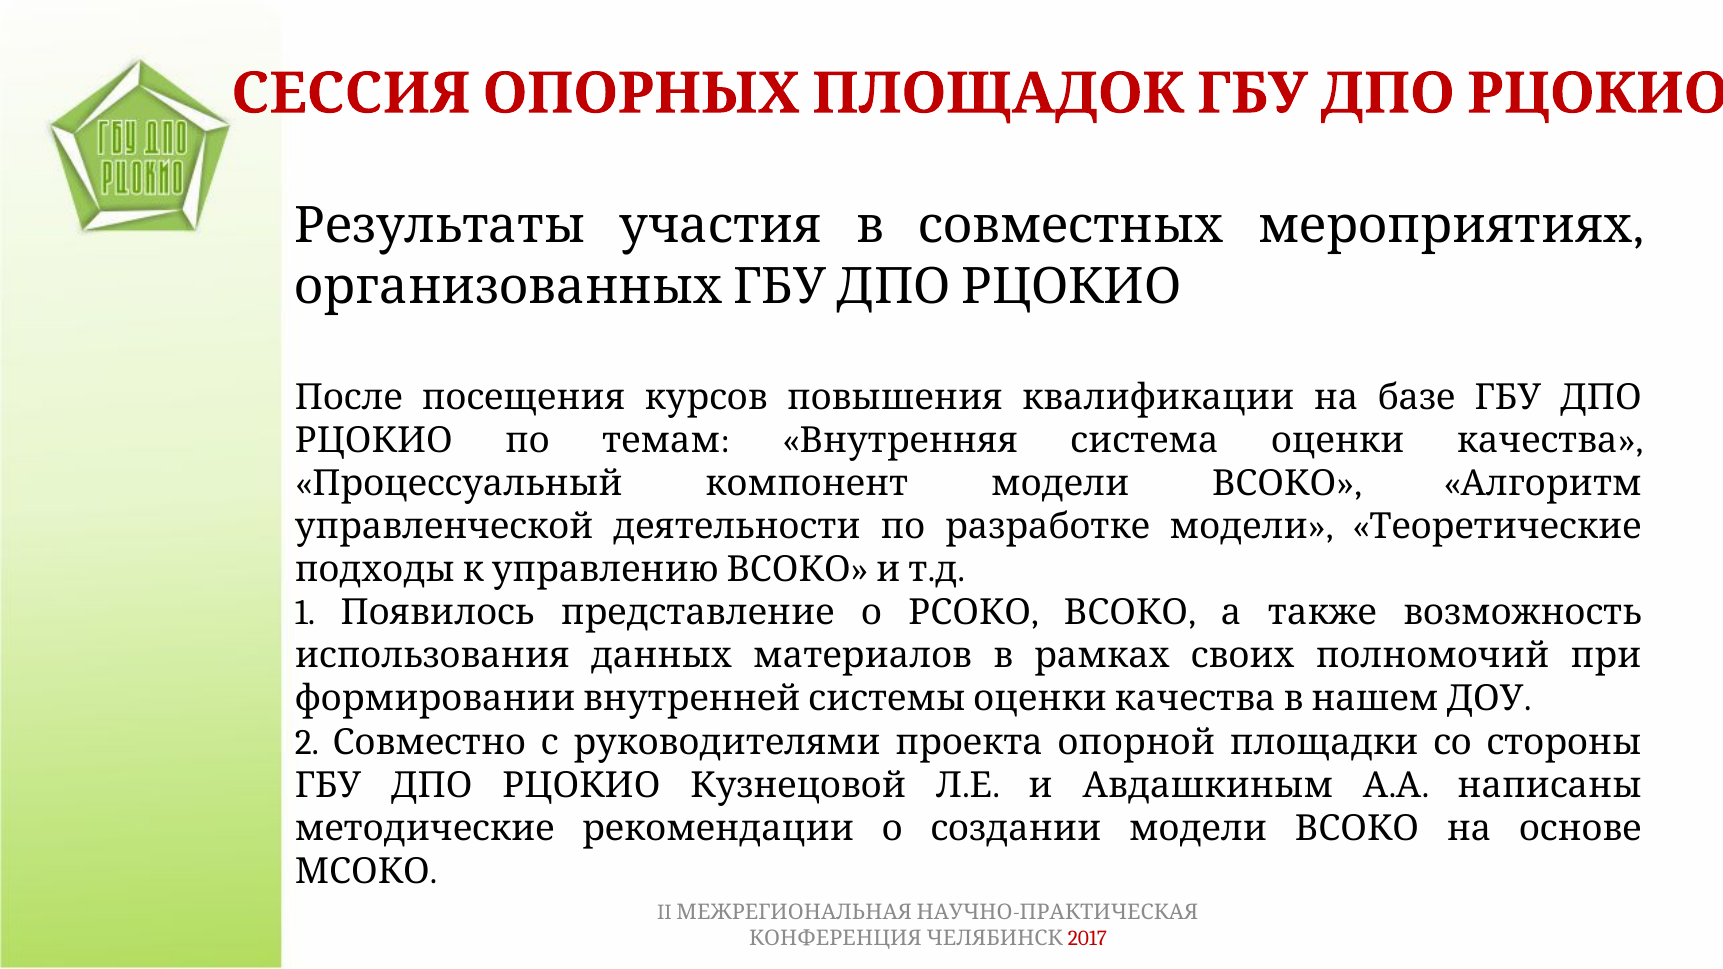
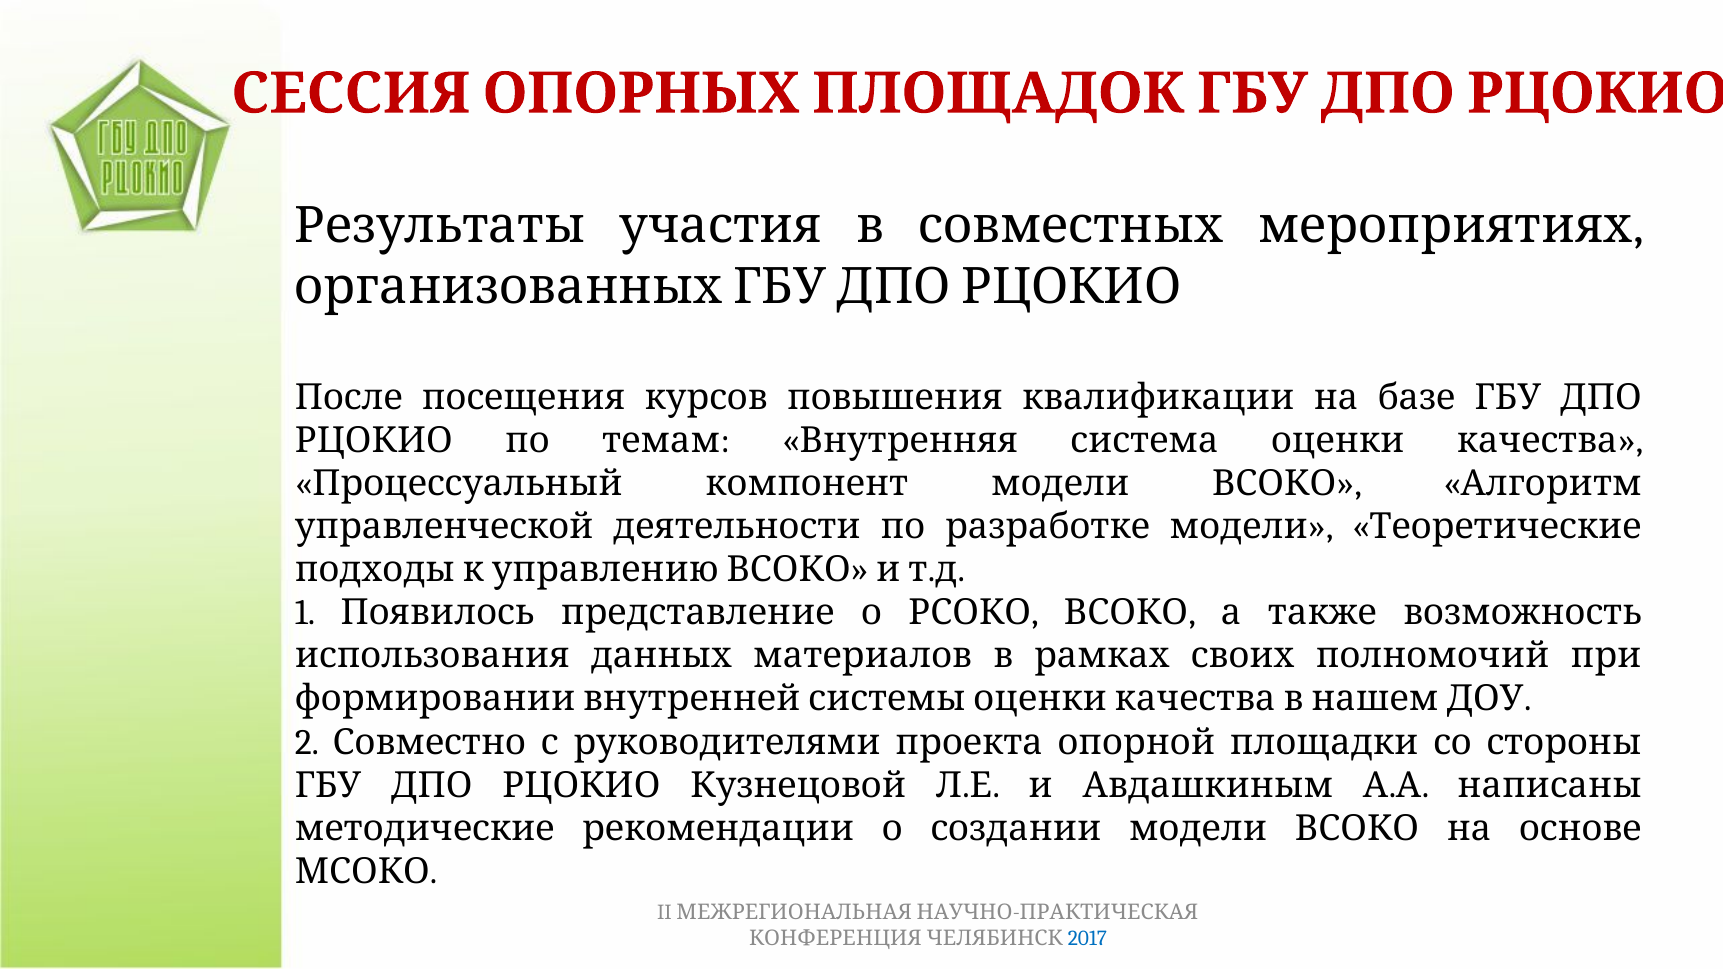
2017 colour: red -> blue (1087, 938)
